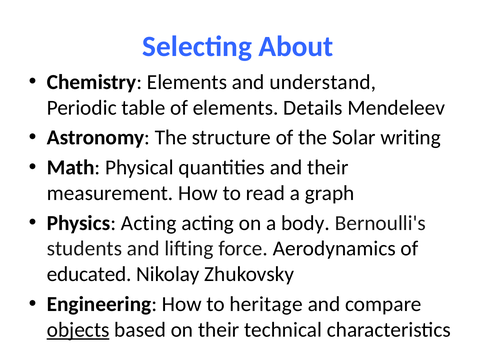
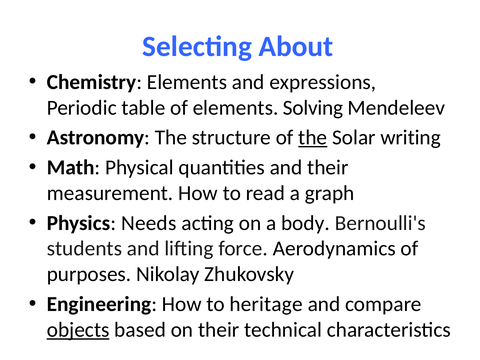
understand: understand -> expressions (323, 82)
Details: Details -> Solving (313, 108)
the underline: none -> present (313, 138)
Physics Acting: Acting -> Needs (149, 223)
educated: educated -> purposes (89, 274)
